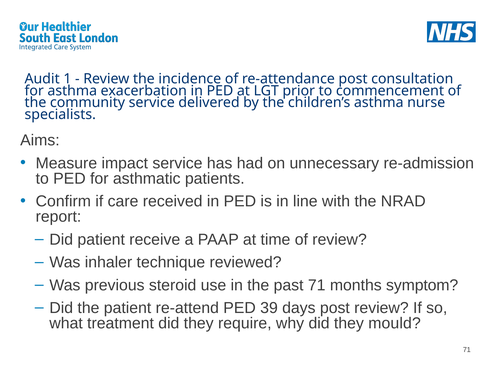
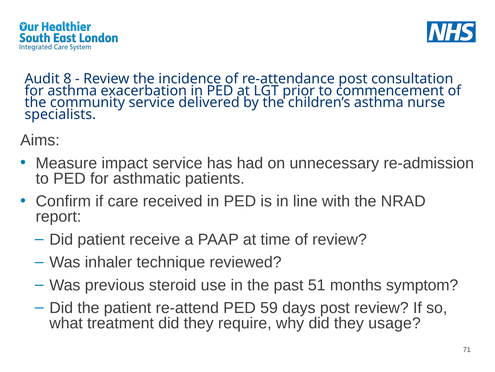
1: 1 -> 8 (67, 79)
past 71: 71 -> 51 (317, 285)
39: 39 -> 59 (269, 307)
mould: mould -> usage (395, 323)
